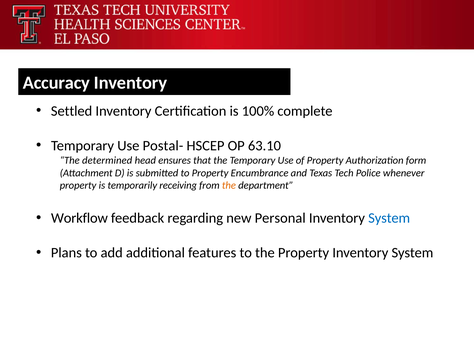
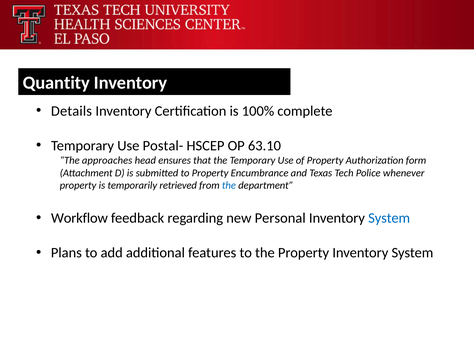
Accuracy: Accuracy -> Quantity (56, 83)
Settled: Settled -> Details (71, 111)
determined: determined -> approaches (107, 161)
receiving: receiving -> retrieved (178, 186)
the colour: orange -> blue (229, 186)
